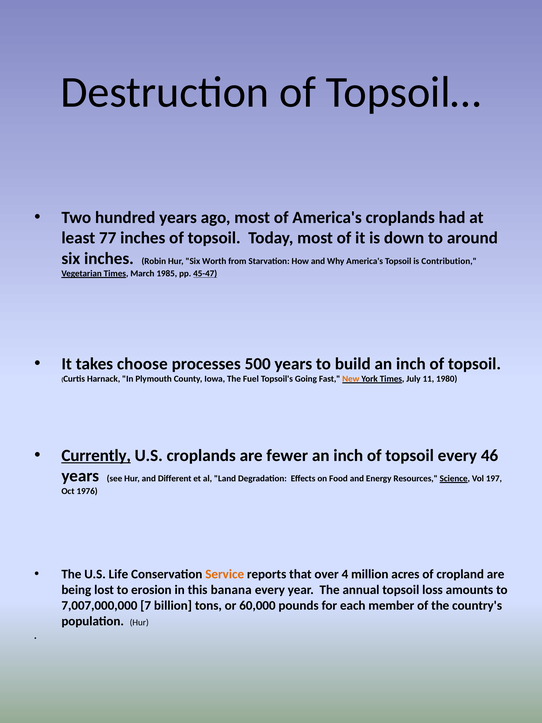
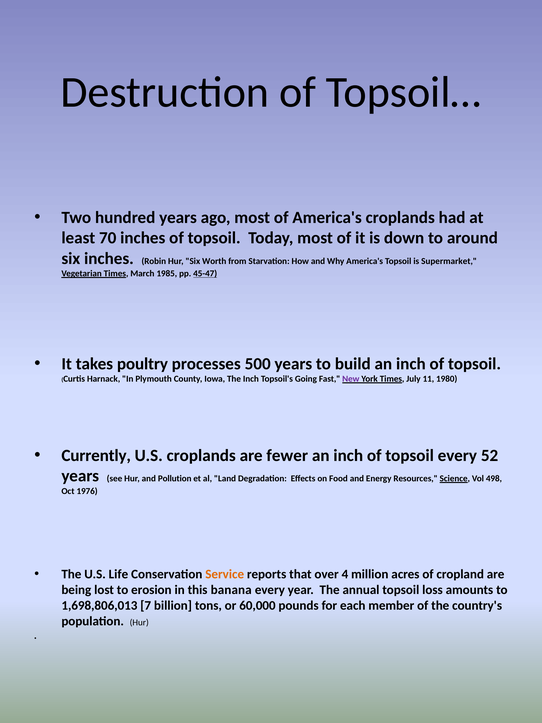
77: 77 -> 70 (108, 238)
Contribution: Contribution -> Supermarket (449, 261)
choose: choose -> poultry (142, 364)
The Fuel: Fuel -> Inch (251, 379)
New colour: orange -> purple (351, 379)
Currently underline: present -> none (96, 455)
46: 46 -> 52 (490, 455)
Different: Different -> Pollution (175, 478)
197: 197 -> 498 (494, 478)
7,007,000,000: 7,007,000,000 -> 1,698,806,013 (99, 605)
